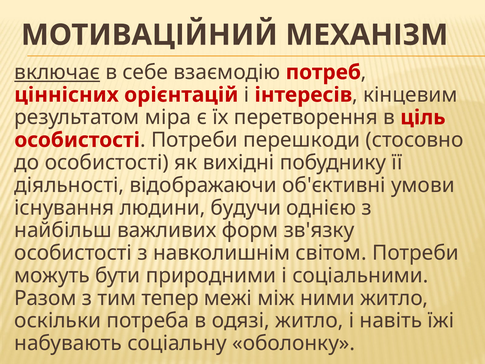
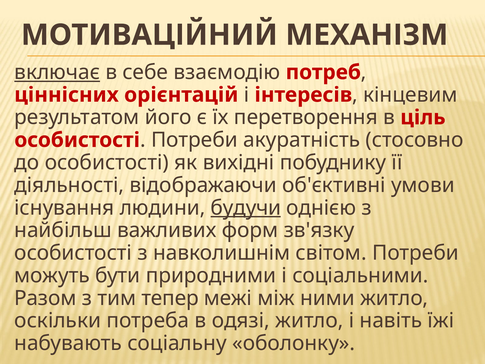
міра: міра -> його (168, 117)
перешкоди: перешкоди -> акуратність (302, 140)
будучи underline: none -> present (246, 208)
